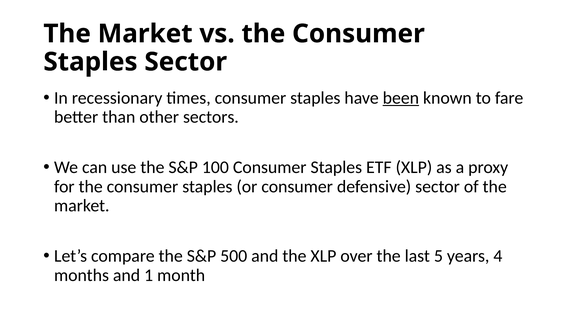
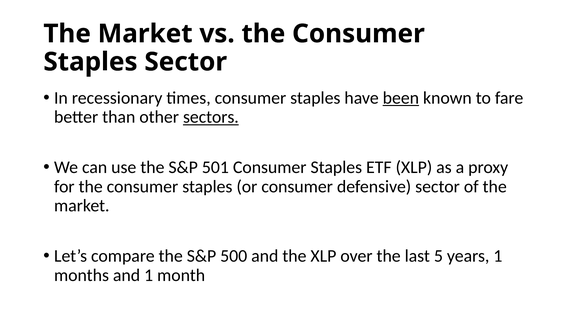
sectors underline: none -> present (211, 117)
100: 100 -> 501 (215, 167)
years 4: 4 -> 1 (498, 256)
